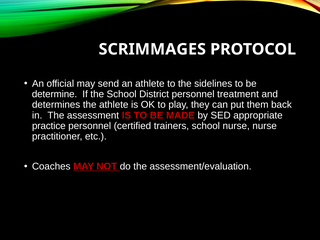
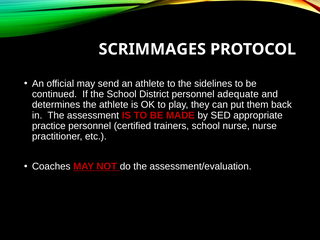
determine: determine -> continued (54, 94)
treatment: treatment -> adequate (238, 94)
